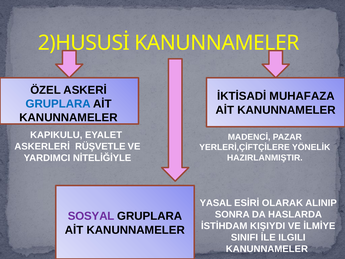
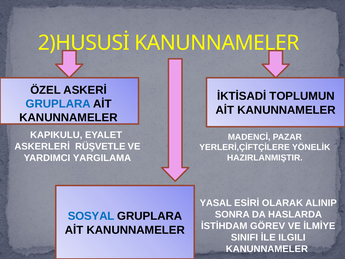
MUHAFAZA: MUHAFAZA -> TOPLUMUN (302, 96)
NİTELİĞİYLE: NİTELİĞİYLE -> YARGILAMA (102, 158)
SOSYAL colour: purple -> blue (91, 216)
KIŞIYDI: KIŞIYDI -> GÖREV (268, 226)
